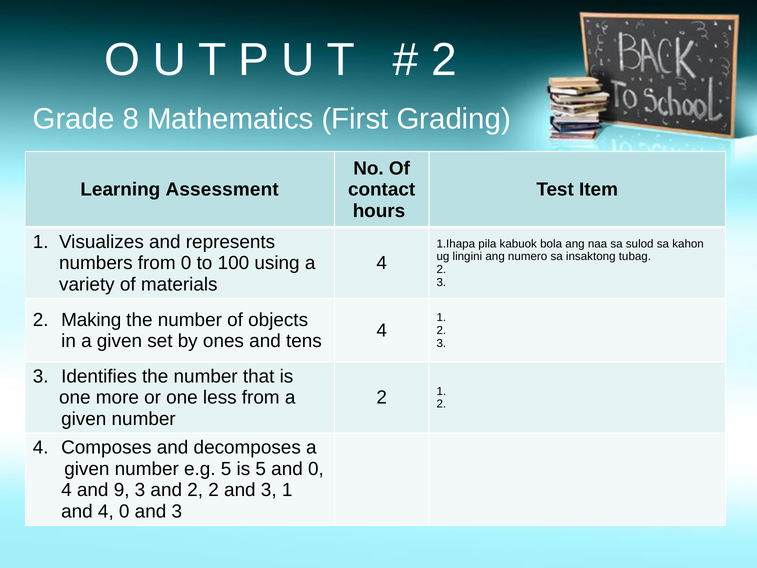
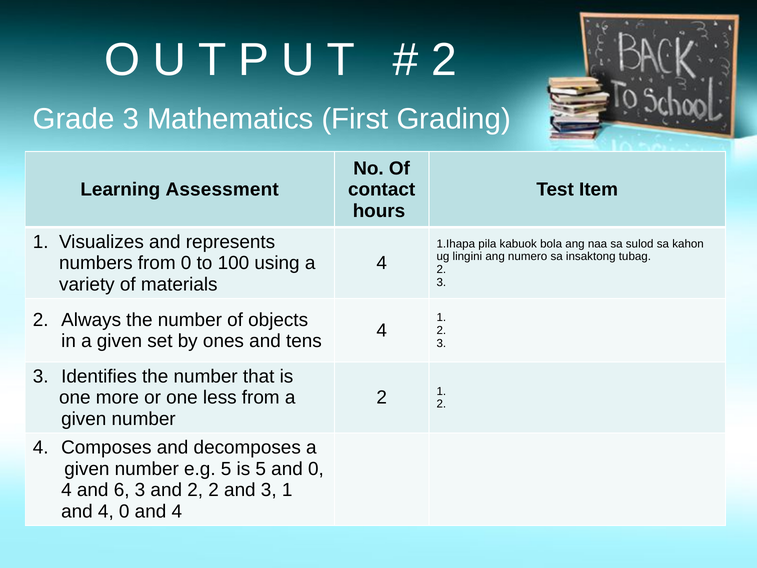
Grade 8: 8 -> 3 (131, 119)
Making: Making -> Always (91, 320)
9: 9 -> 6 (122, 490)
0 and 3: 3 -> 4 (177, 511)
